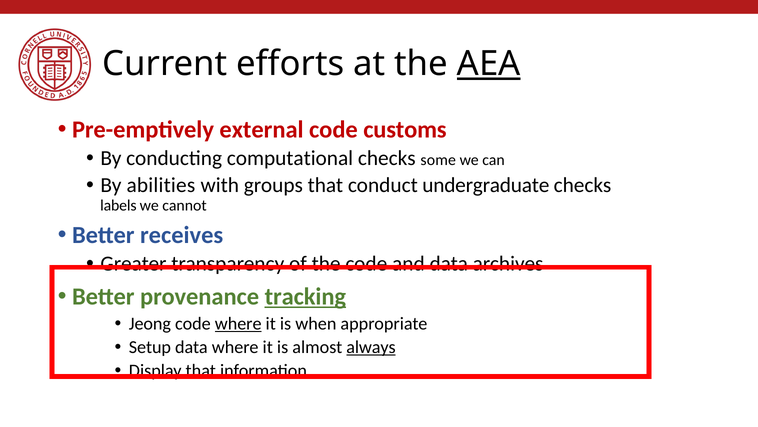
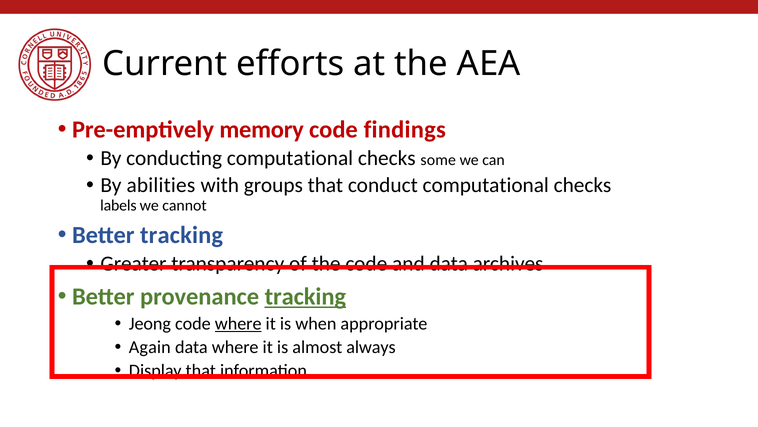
AEA underline: present -> none (489, 64)
external: external -> memory (262, 129)
customs: customs -> findings (405, 129)
conduct undergraduate: undergraduate -> computational (486, 185)
Better receives: receives -> tracking (182, 235)
Setup: Setup -> Again (150, 347)
always underline: present -> none (371, 347)
